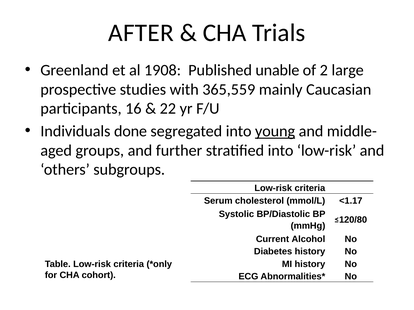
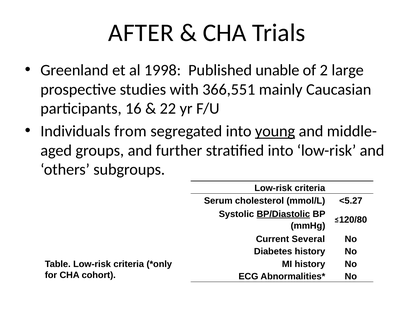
1908: 1908 -> 1998 (163, 70)
365,559: 365,559 -> 366,551 (229, 90)
done: done -> from (130, 131)
<1.17: <1.17 -> <5.27 (351, 201)
BP/Diastolic underline: none -> present (283, 214)
Alcohol: Alcohol -> Several (308, 239)
